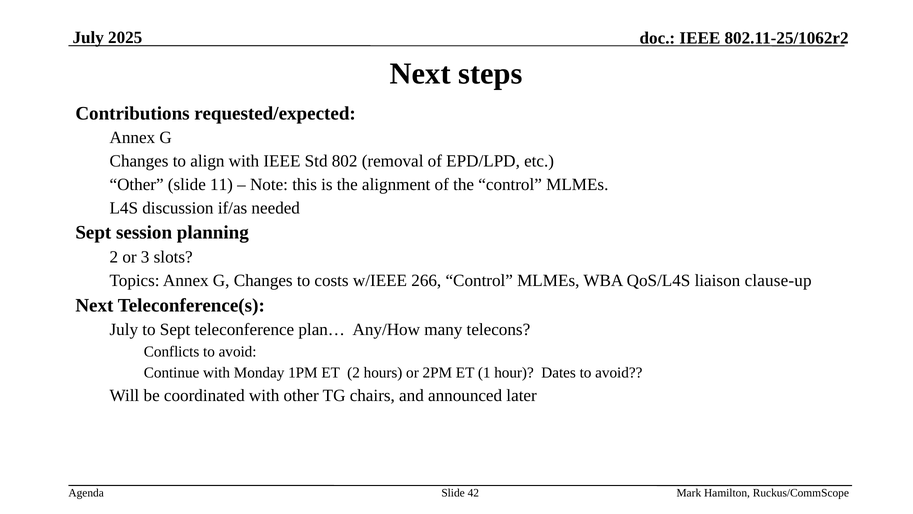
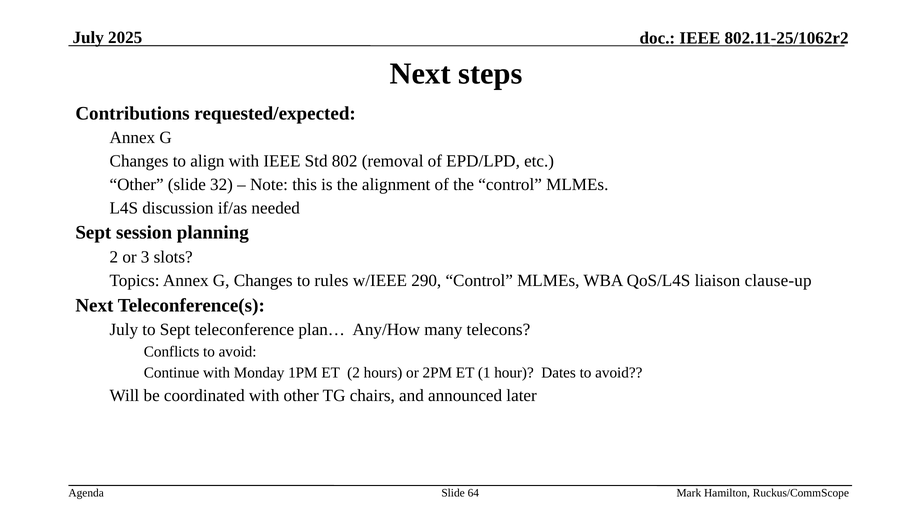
11: 11 -> 32 (222, 184)
costs: costs -> rules (331, 280)
266: 266 -> 290 (426, 280)
42: 42 -> 64 (473, 493)
